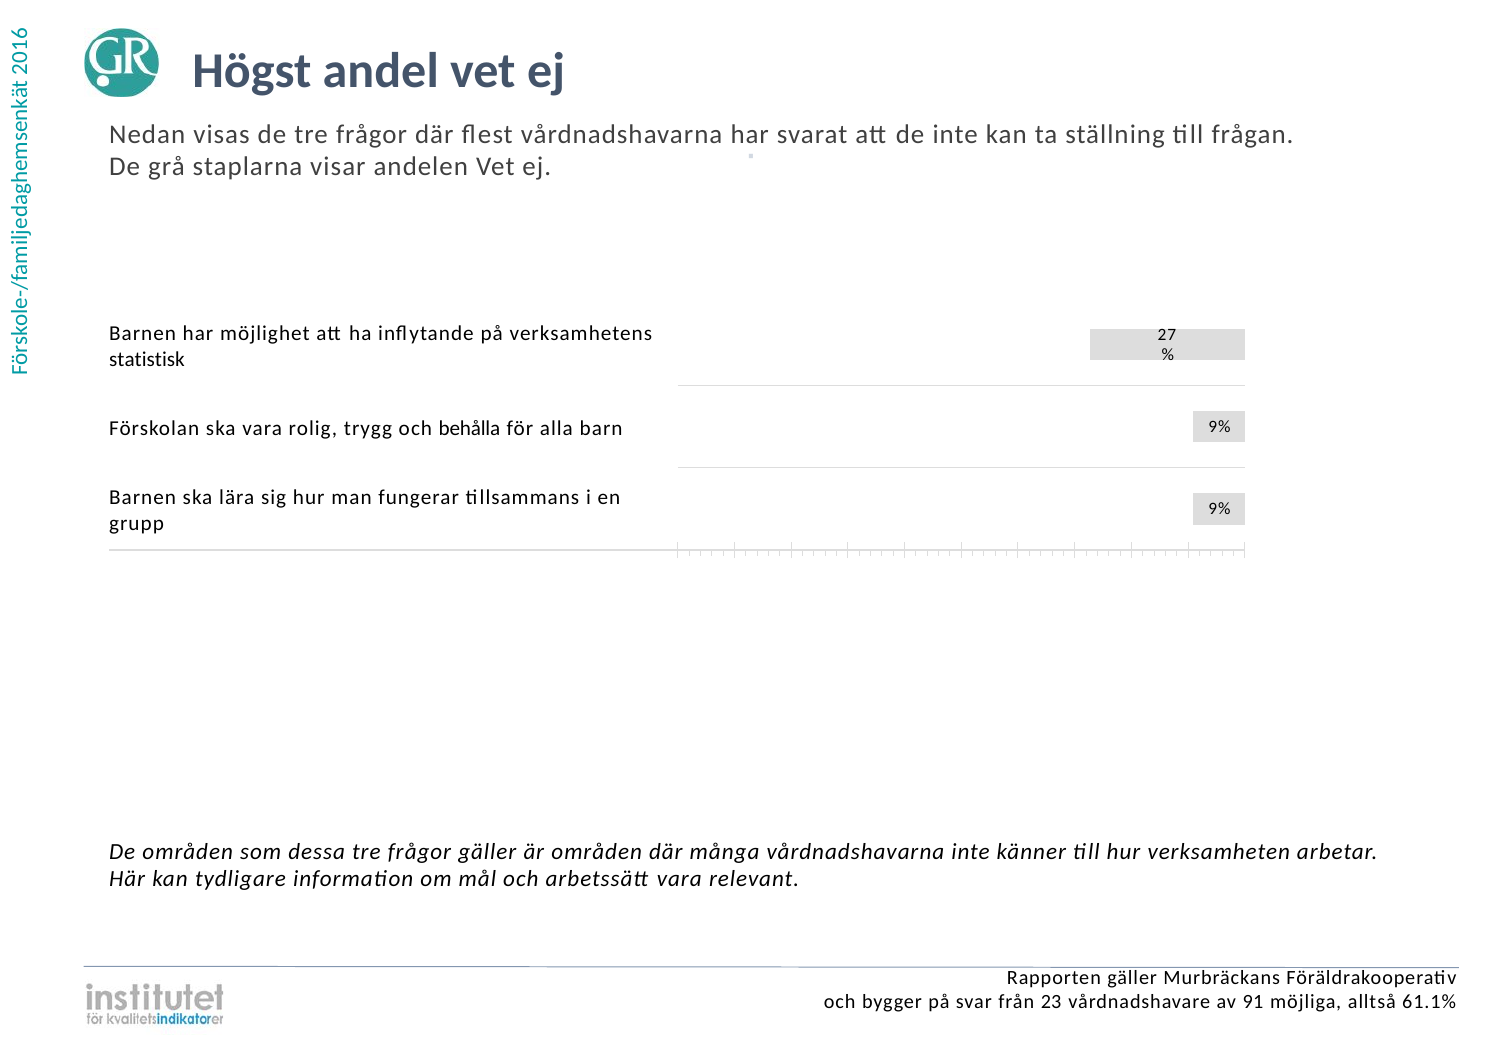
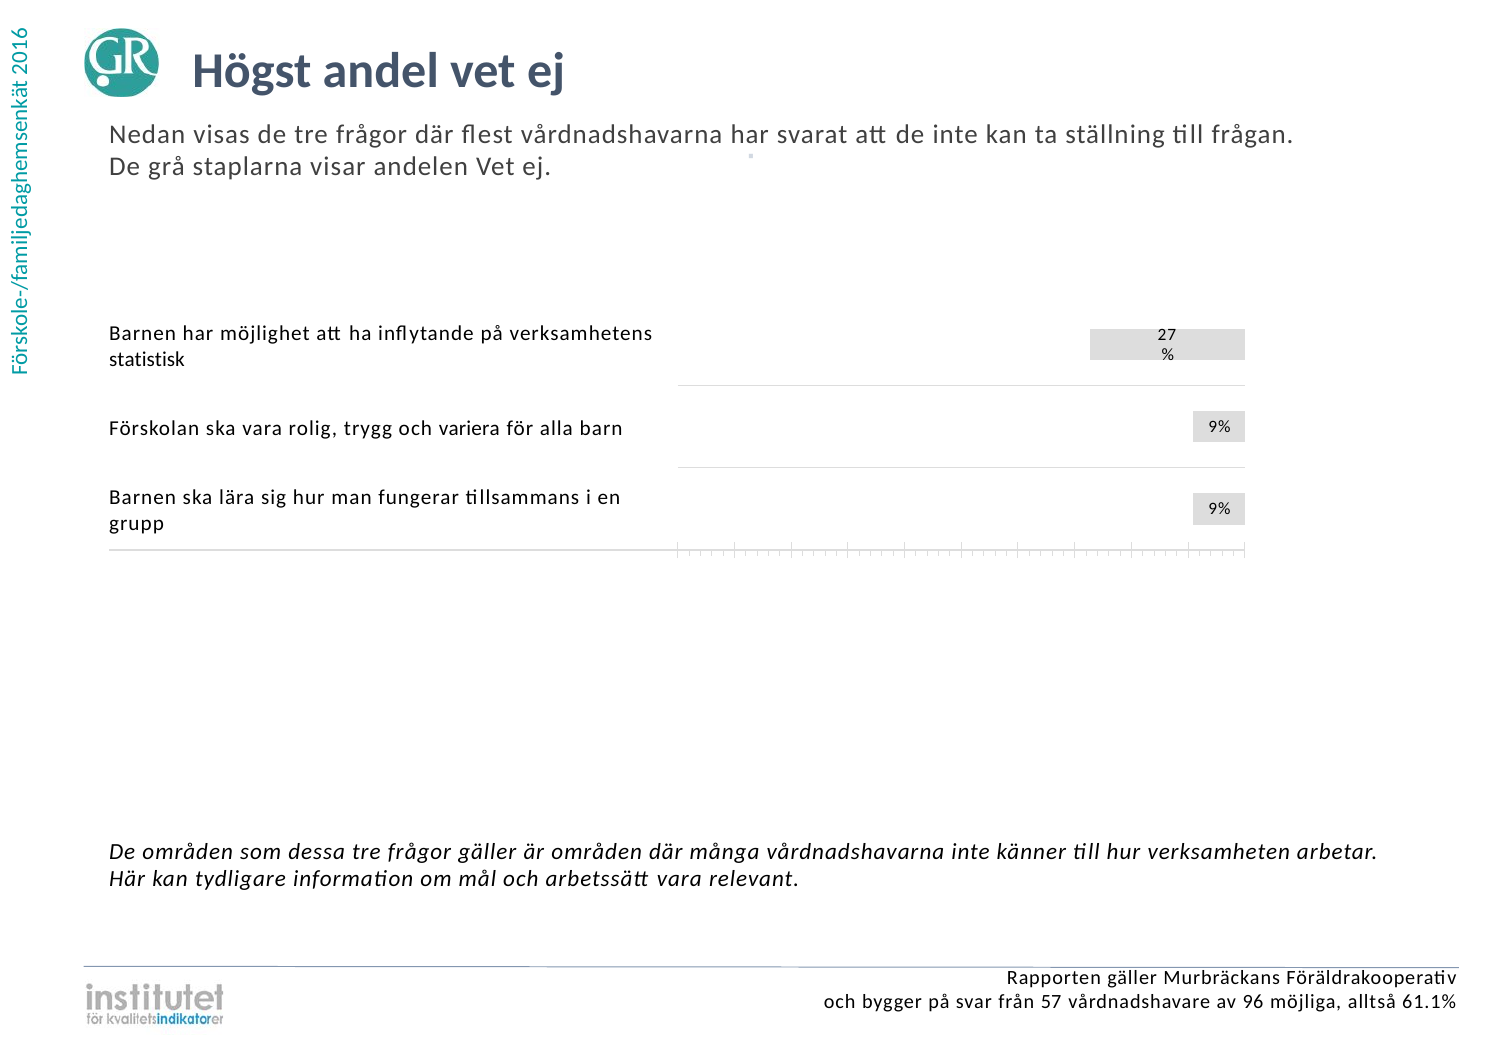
behålla: behålla -> variera (469, 429)
23: 23 -> 57 (1051, 1003)
91: 91 -> 96 (1253, 1003)
